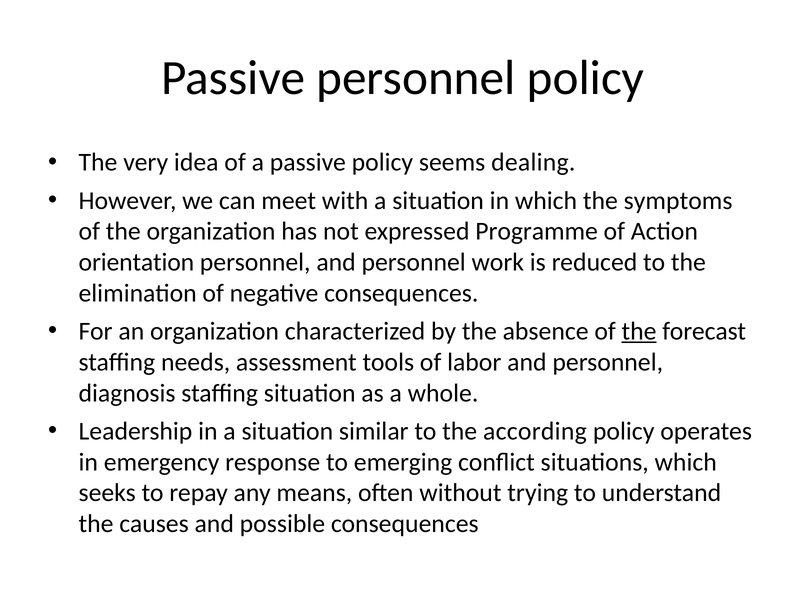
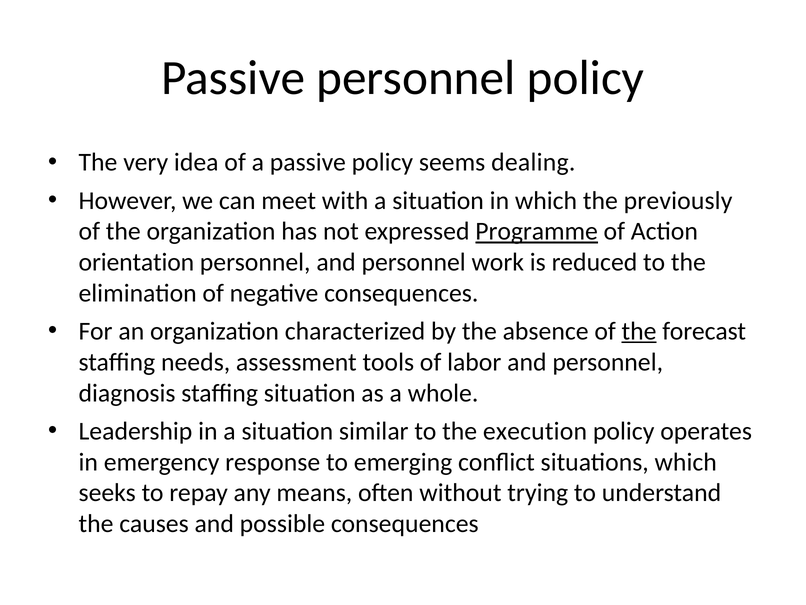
symptoms: symptoms -> previously (678, 200)
Programme underline: none -> present (537, 231)
according: according -> execution (535, 431)
